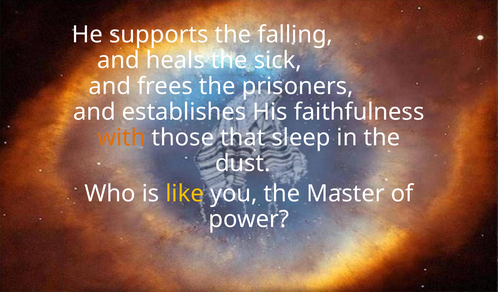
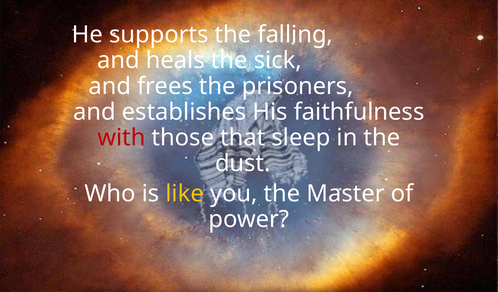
with colour: orange -> red (121, 137)
